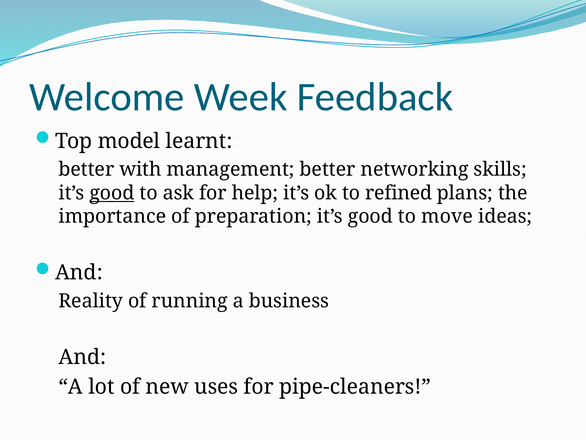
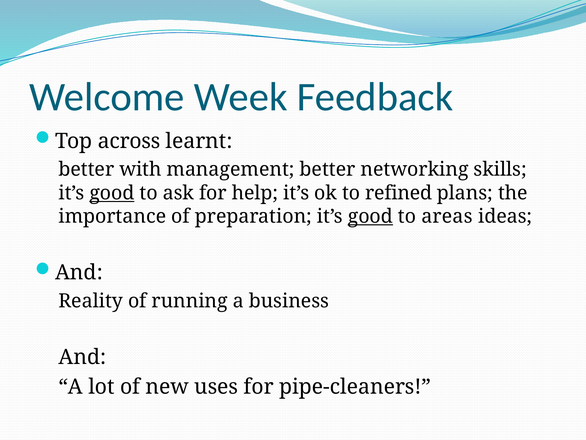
model: model -> across (129, 141)
good underline: none -> present (370, 216)
move: move -> areas (447, 216)
